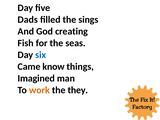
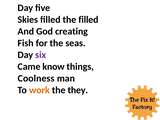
Dads: Dads -> Skies (28, 20)
the sings: sings -> filled (88, 20)
six colour: blue -> purple (41, 55)
Imagined: Imagined -> Coolness (36, 78)
